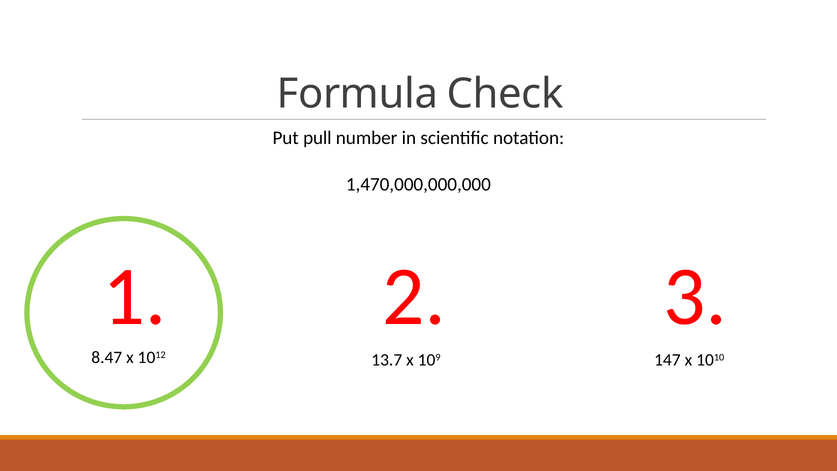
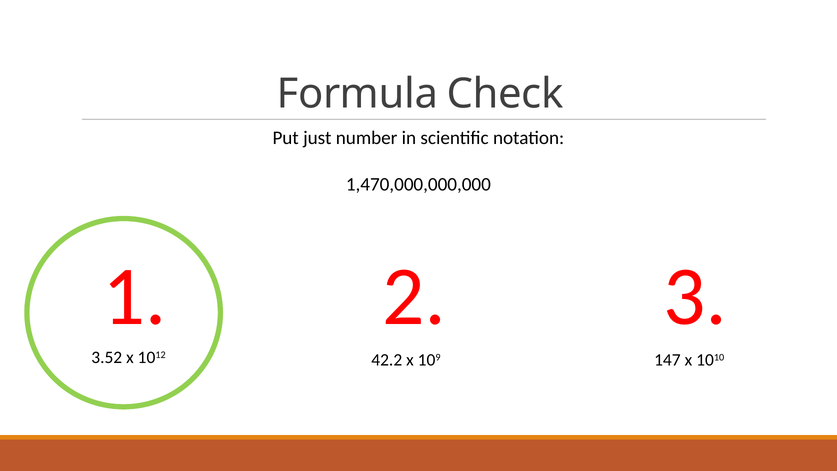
pull: pull -> just (317, 138)
8.47: 8.47 -> 3.52 (107, 358)
13.7: 13.7 -> 42.2 (387, 360)
